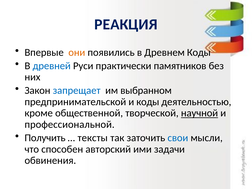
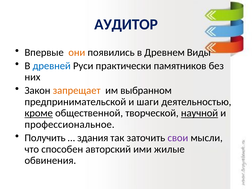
РЕАКЦИЯ: РЕАКЦИЯ -> АУДИТОР (126, 24)
Древнем Коды: Коды -> Виды (199, 52)
запрещает colour: blue -> orange (77, 90)
и коды: коды -> шаги (148, 102)
кроме underline: none -> present (39, 113)
профессиональной: профессиональной -> профессиональное (70, 124)
тексты: тексты -> здания (93, 138)
свои colour: blue -> purple (178, 138)
задачи: задачи -> жилые (169, 149)
